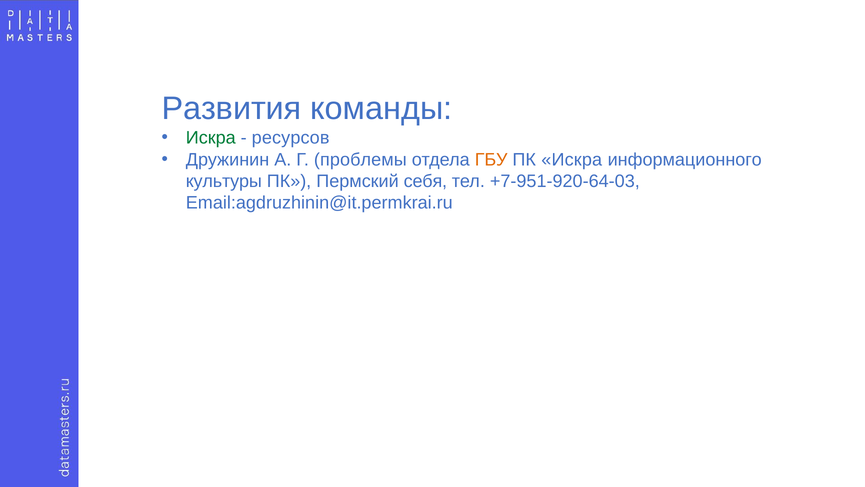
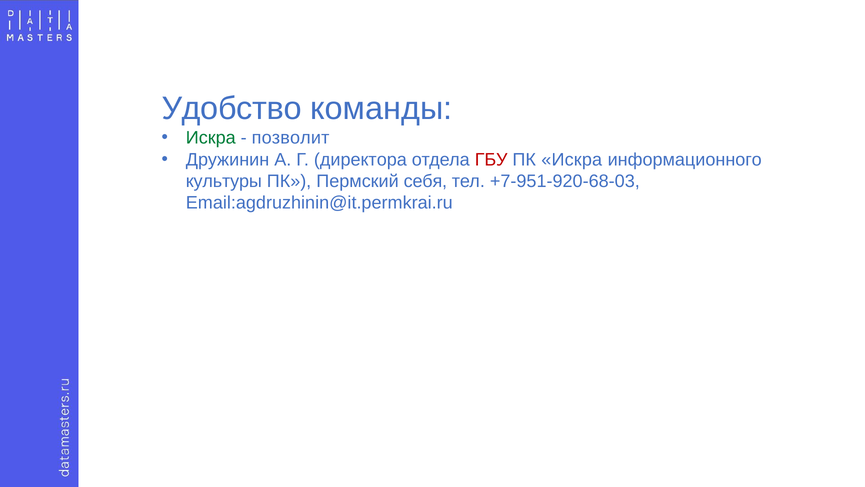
Развития: Развития -> Удобство (232, 109)
ресурсов: ресурсов -> позволит (291, 138)
проблемы: проблемы -> директора (360, 160)
ГБУ colour: orange -> red (491, 160)
+7-951-920-64-03: +7-951-920-64-03 -> +7-951-920-68-03 (565, 181)
